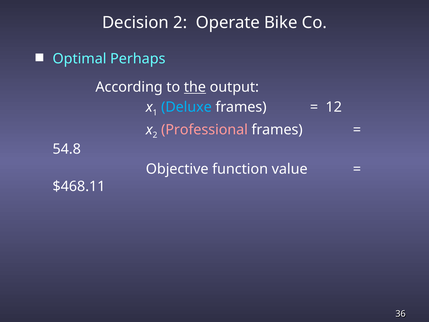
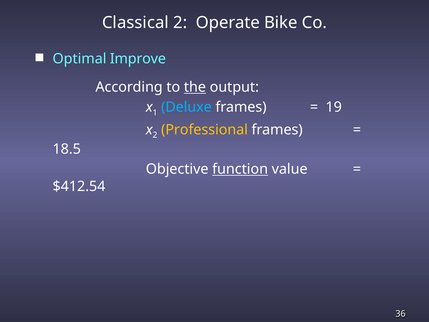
Decision: Decision -> Classical (135, 23)
Perhaps: Perhaps -> Improve (138, 59)
12: 12 -> 19 (334, 107)
Professional colour: pink -> yellow (204, 130)
54.8: 54.8 -> 18.5 (67, 149)
function underline: none -> present (240, 169)
$468.11: $468.11 -> $412.54 (79, 186)
